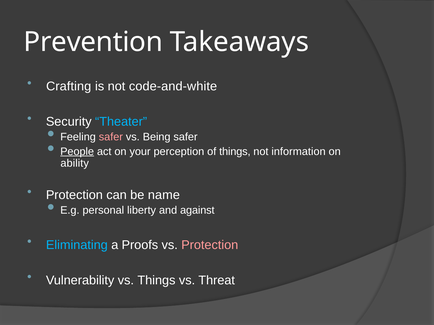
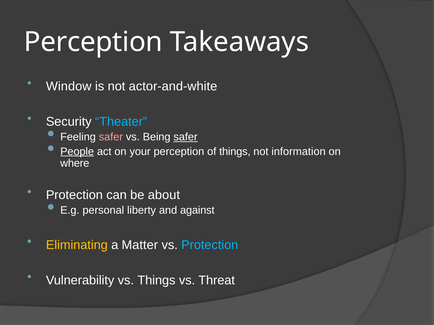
Prevention: Prevention -> Perception (93, 42)
Crafting: Crafting -> Window (69, 87)
code-and-white: code-and-white -> actor-and-white (173, 87)
safer underline: none -> present (186, 137)
ability: ability -> where (75, 163)
name: name -> about (164, 195)
Eliminating colour: light blue -> yellow (77, 245)
Proofs: Proofs -> Matter (140, 245)
Protection colour: pink -> light blue (210, 245)
